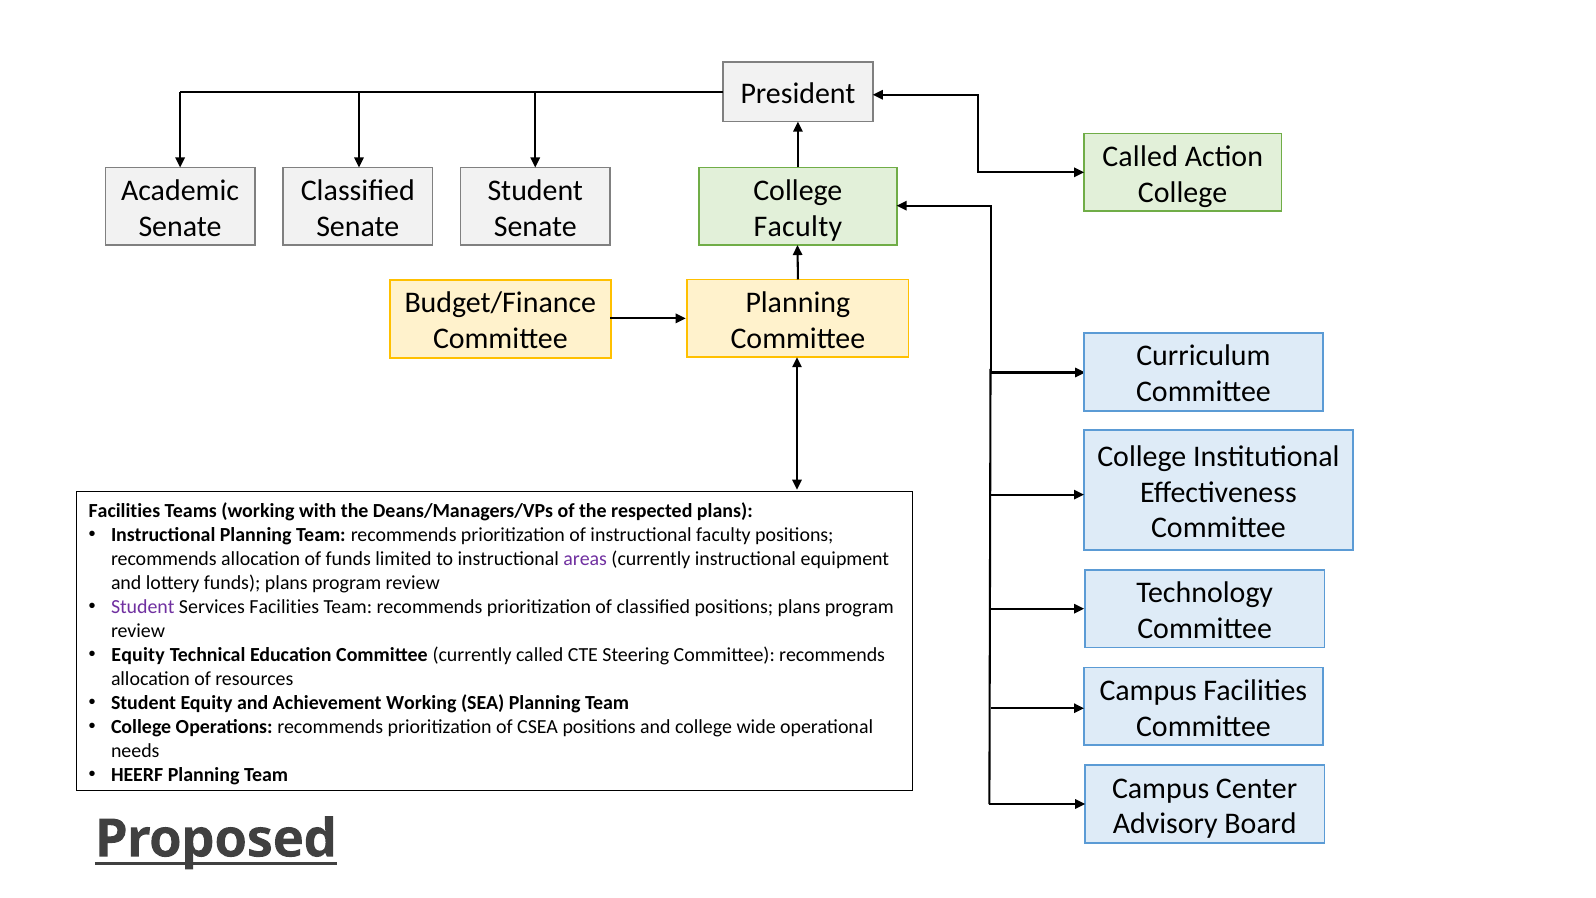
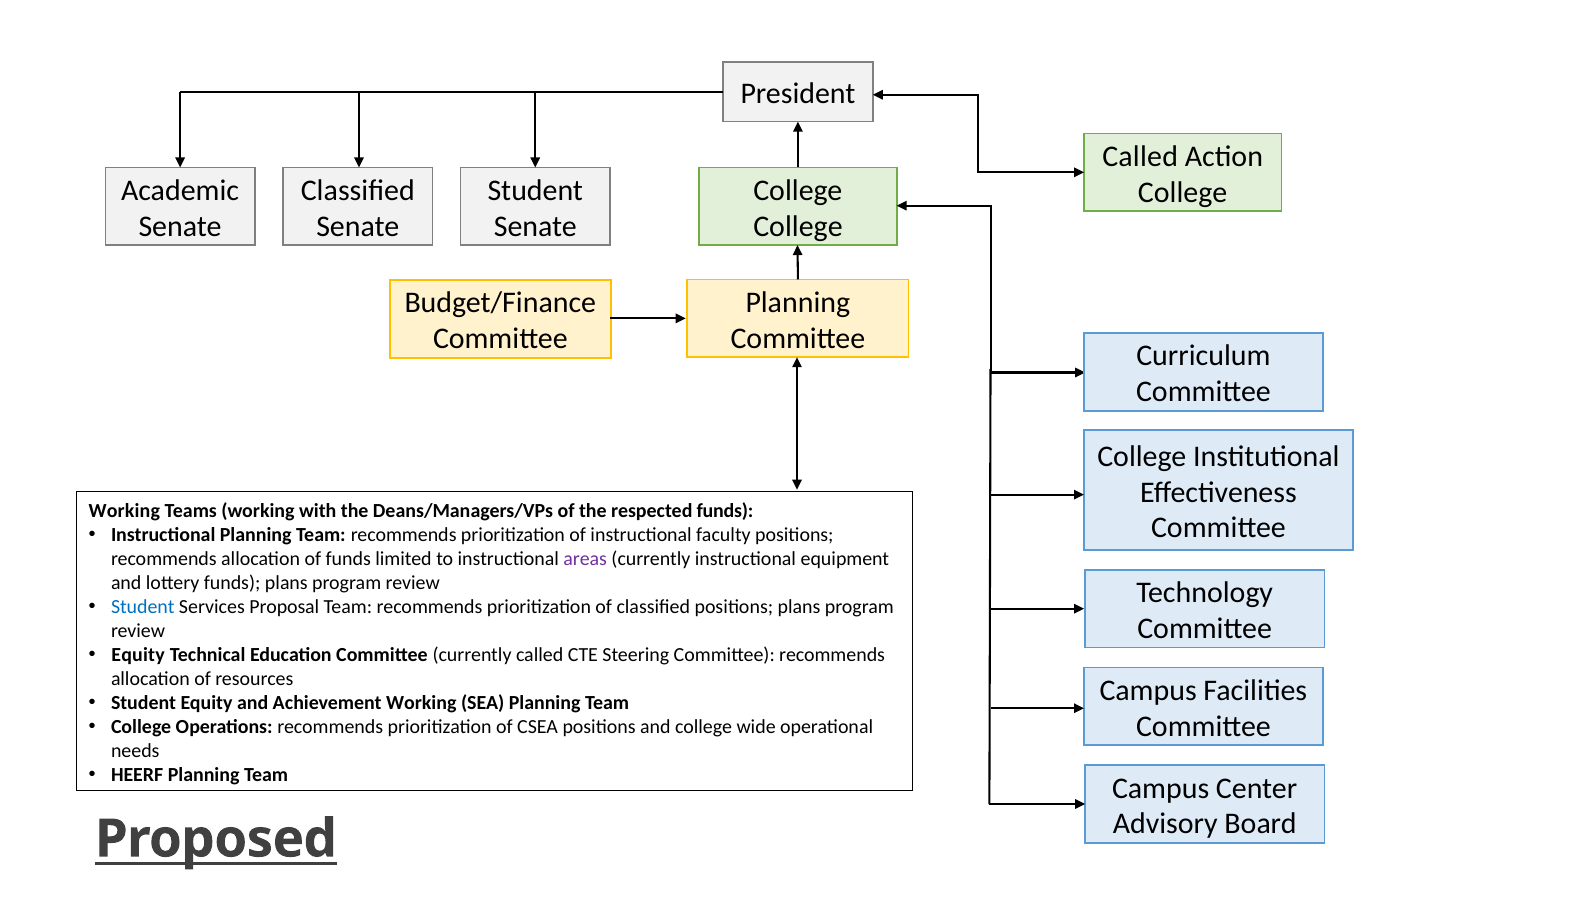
Faculty: Faculty -> College (798, 226)
Facilities: Facilities -> Working (124, 511)
respected plans: plans -> funds (725, 511)
Student colour: purple -> blue (143, 607)
Services Facilities: Facilities -> Proposal (284, 607)
